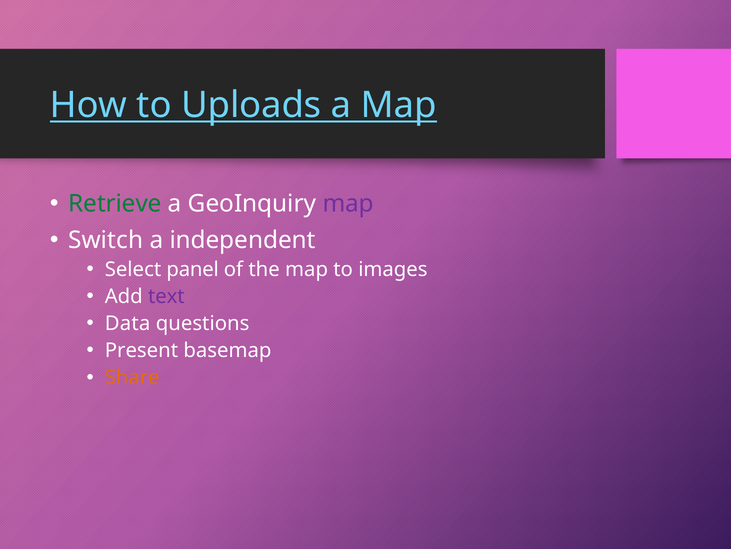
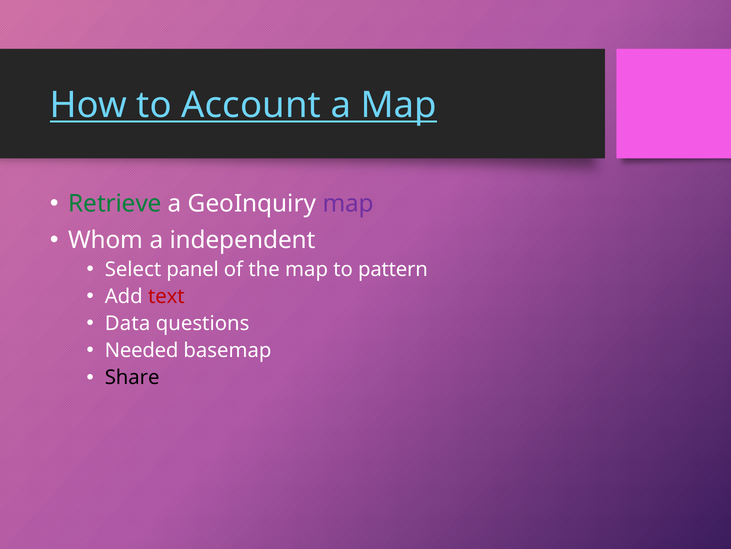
Uploads: Uploads -> Account (251, 105)
Switch: Switch -> Whom (106, 240)
images: images -> pattern (393, 269)
text colour: purple -> red (166, 296)
Present: Present -> Needed (142, 350)
Share colour: orange -> black (132, 377)
